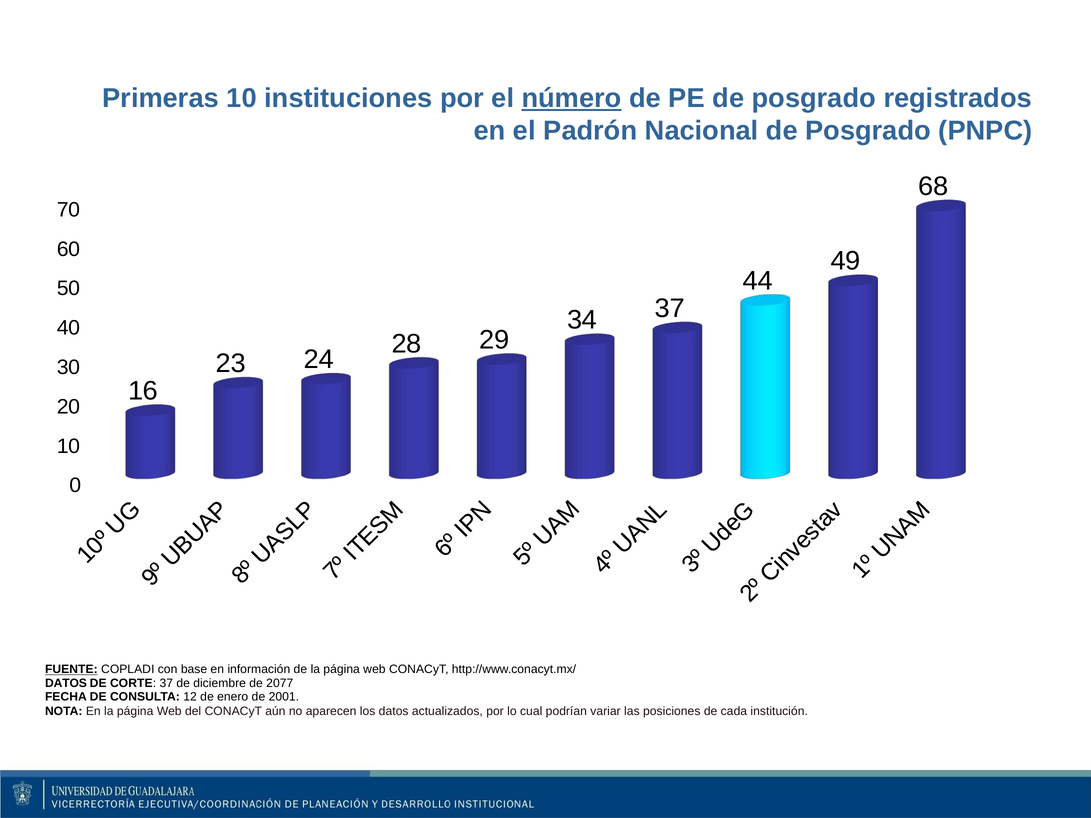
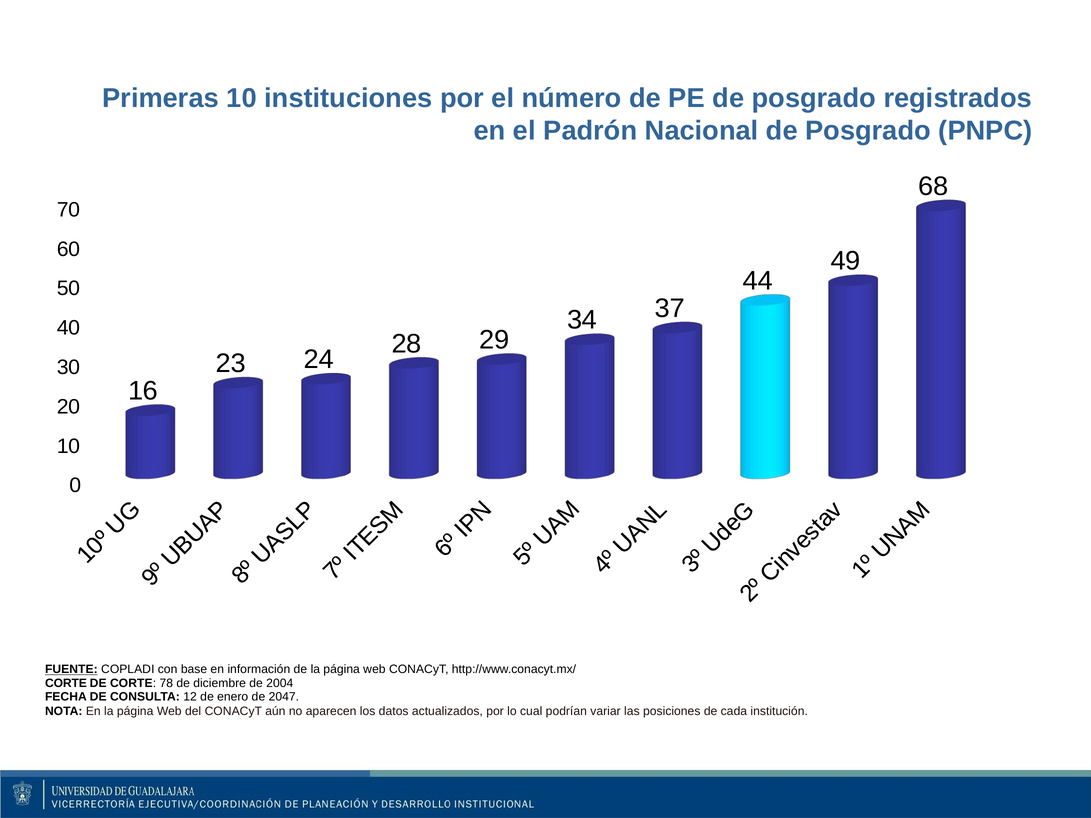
número underline: present -> none (572, 98)
DATOS: DATOS -> CORTE (66, 683)
CORTE 37: 37 -> 78 (166, 683)
2077: 2077 -> 2004 (280, 683)
2001: 2001 -> 2047 (284, 697)
